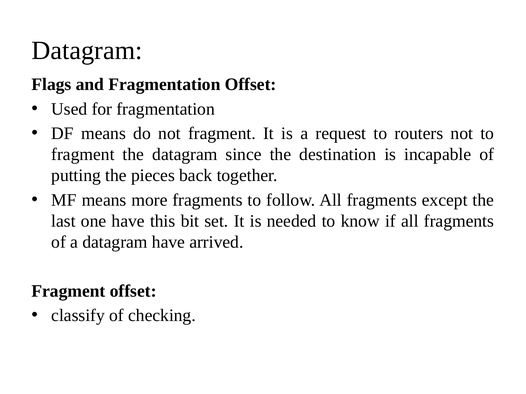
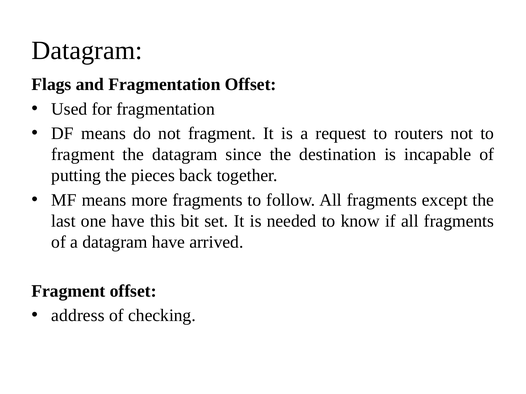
classify: classify -> address (78, 316)
